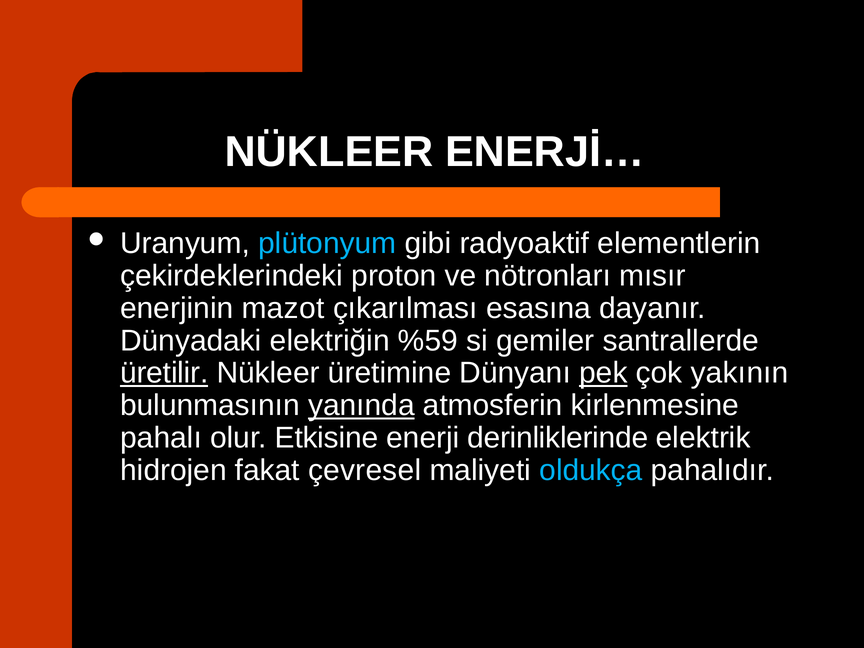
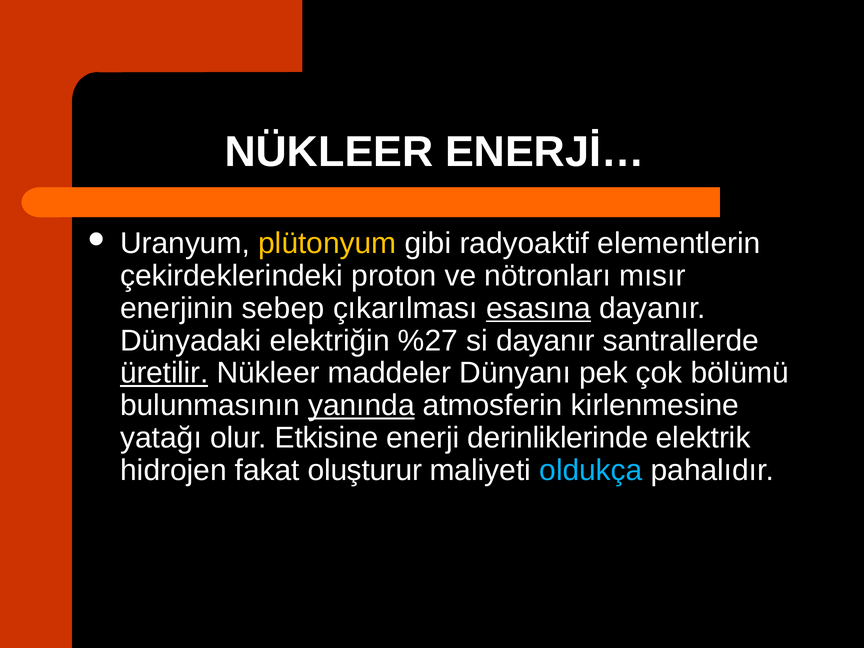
plütonyum colour: light blue -> yellow (327, 244)
mazot: mazot -> sebep (283, 308)
esasına underline: none -> present (539, 308)
%59: %59 -> %27 (428, 341)
si gemiler: gemiler -> dayanır (545, 341)
üretimine: üretimine -> maddeler (390, 373)
pek underline: present -> none (603, 373)
yakının: yakının -> bölümü (740, 373)
pahalı: pahalı -> yatağı (161, 438)
çevresel: çevresel -> oluşturur (365, 470)
